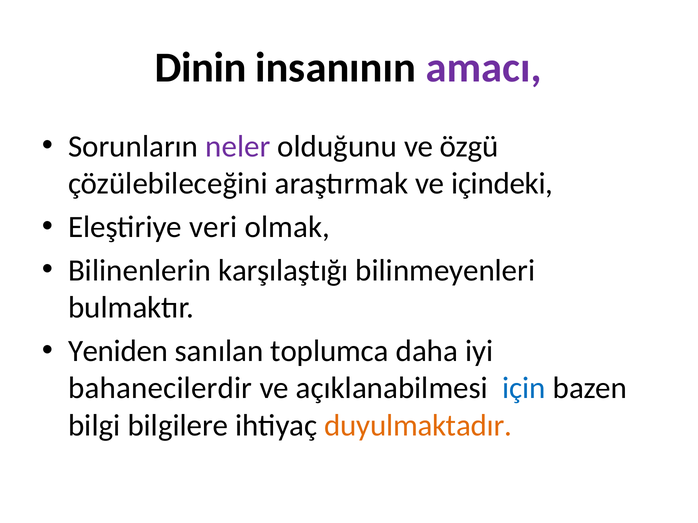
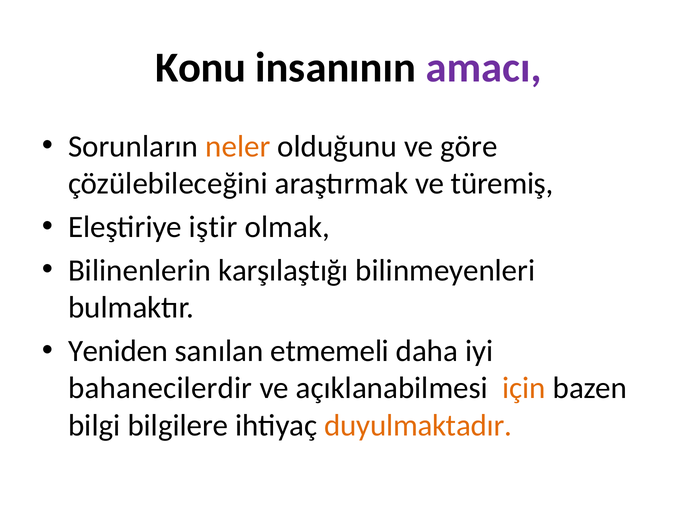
Dinin: Dinin -> Konu (201, 68)
neler colour: purple -> orange (238, 146)
özgü: özgü -> göre (469, 146)
içindeki: içindeki -> türemiş (502, 184)
veri: veri -> iştir (213, 227)
toplumca: toplumca -> etmemeli (330, 351)
için colour: blue -> orange (524, 388)
